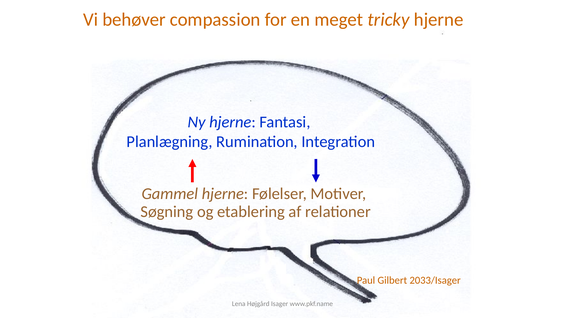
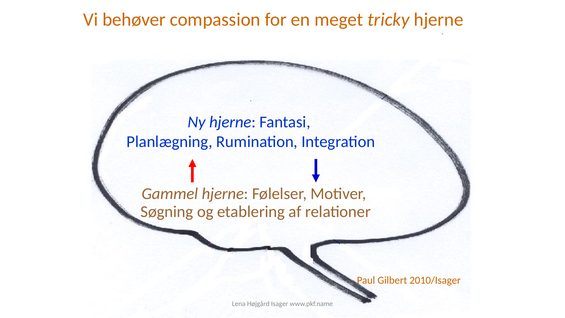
2033/Isager: 2033/Isager -> 2010/Isager (435, 280)
